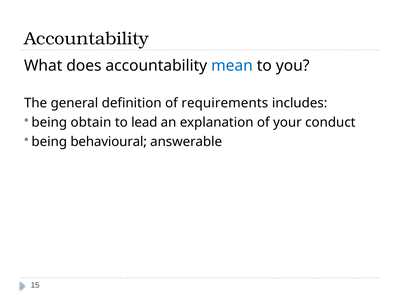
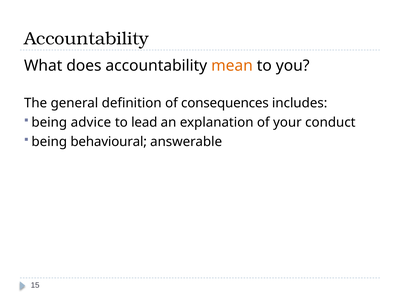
mean colour: blue -> orange (232, 66)
requirements: requirements -> consequences (225, 103)
obtain: obtain -> advice (91, 122)
